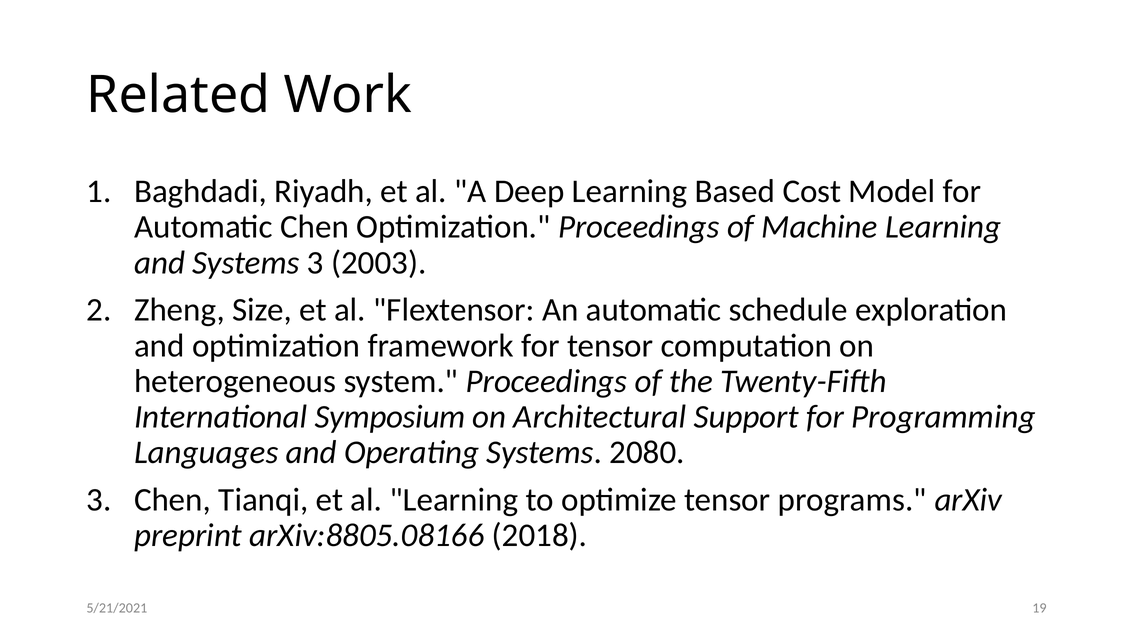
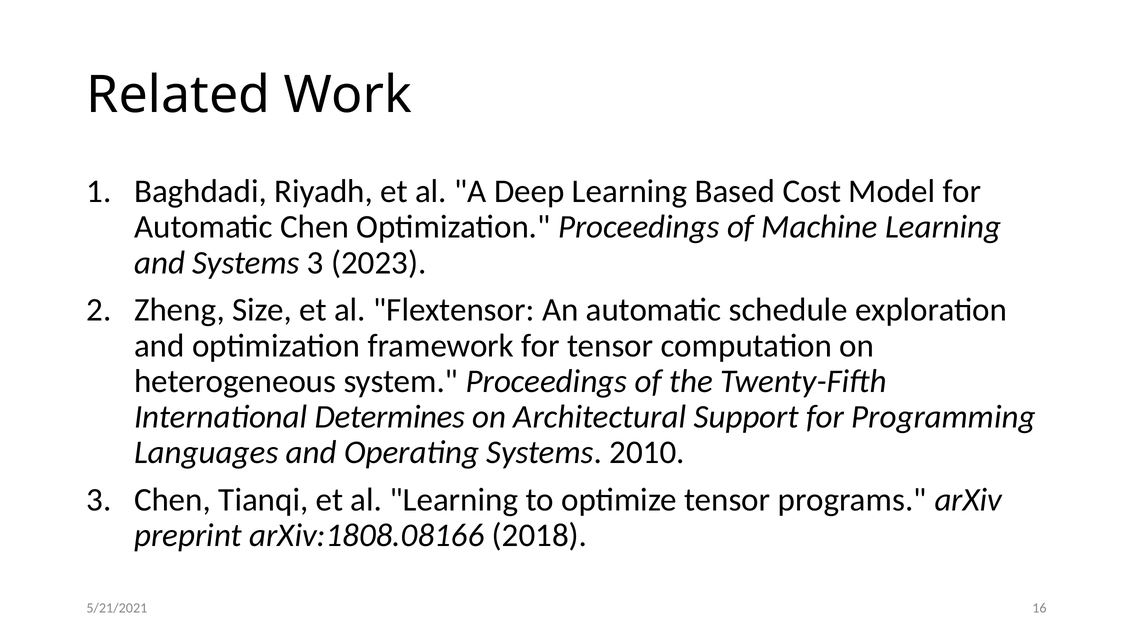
2003: 2003 -> 2023 (379, 263)
Symposium: Symposium -> Determines (390, 417)
2080: 2080 -> 2010 (647, 453)
arXiv:8805.08166: arXiv:8805.08166 -> arXiv:1808.08166 (367, 536)
19: 19 -> 16 (1039, 609)
